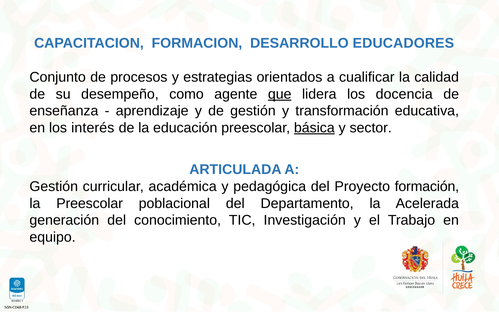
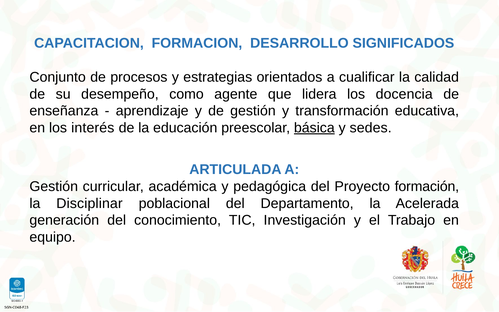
EDUCADORES: EDUCADORES -> SIGNIFICADOS (403, 43)
que underline: present -> none (280, 94)
sector: sector -> sedes (371, 128)
la Preescolar: Preescolar -> Disciplinar (89, 203)
